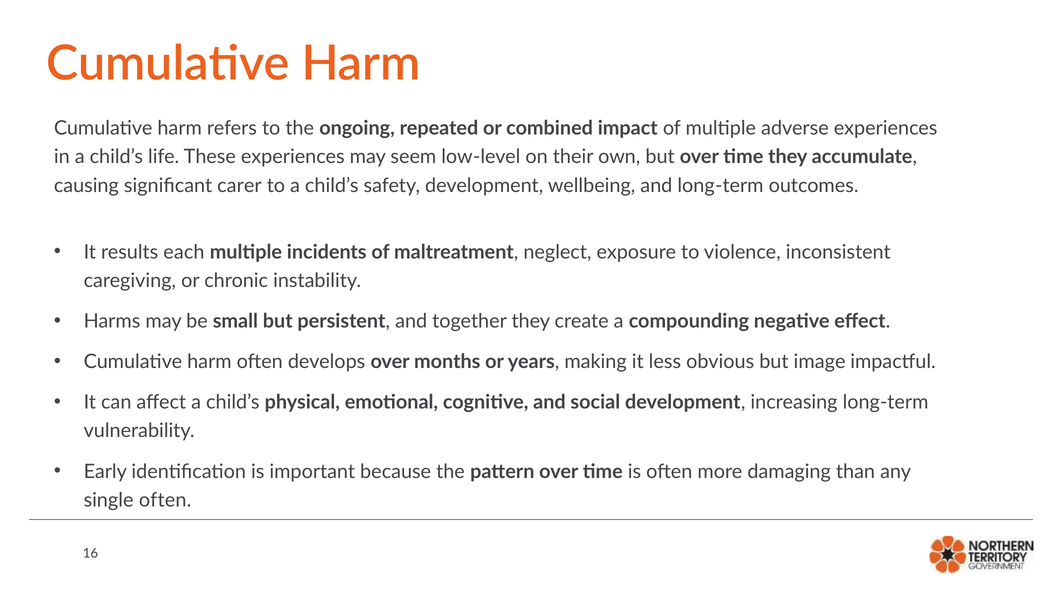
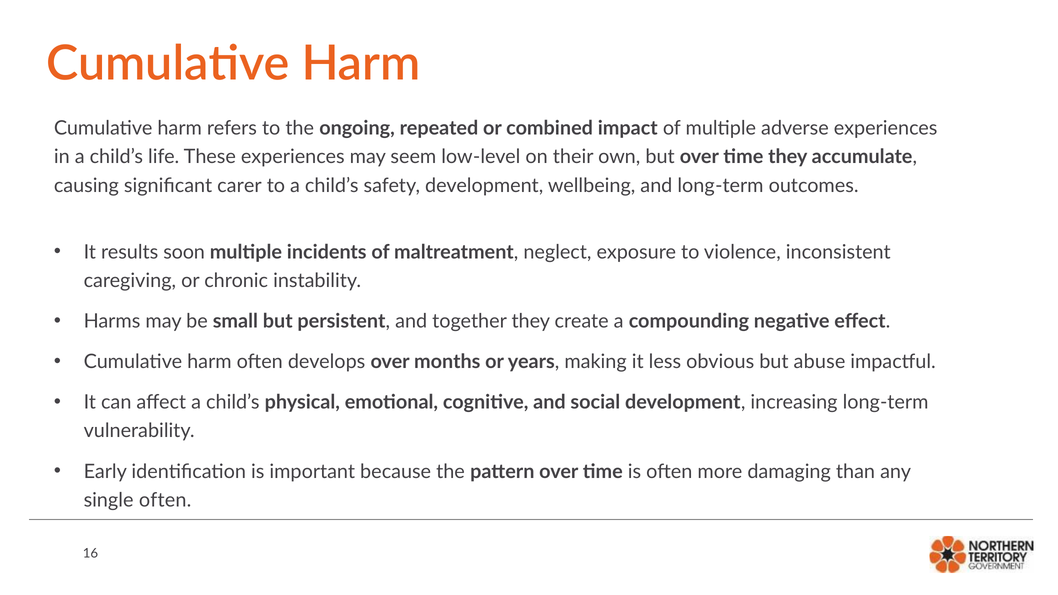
each: each -> soon (184, 252)
image: image -> abuse (820, 362)
